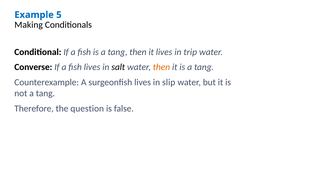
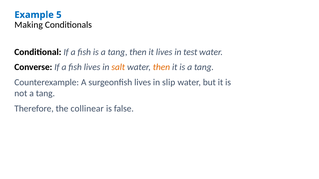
trip: trip -> test (190, 52)
salt colour: black -> orange (118, 67)
question: question -> collinear (87, 109)
